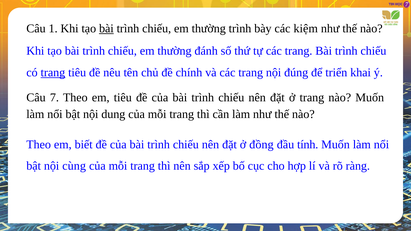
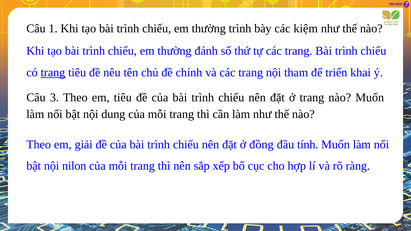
bài underline: present -> none (106, 28)
đúng: đúng -> tham (296, 72)
7: 7 -> 3 (54, 98)
biết: biết -> giải (84, 145)
cùng: cùng -> nilon (74, 166)
